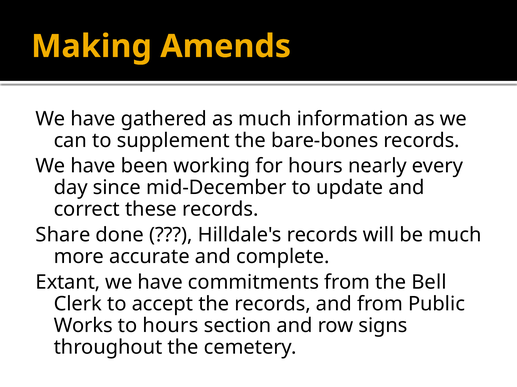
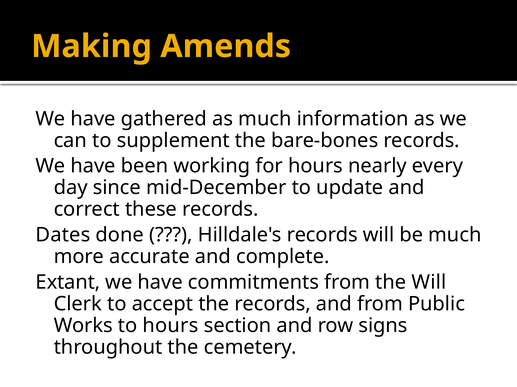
Share: Share -> Dates (63, 235)
the Bell: Bell -> Will (429, 283)
